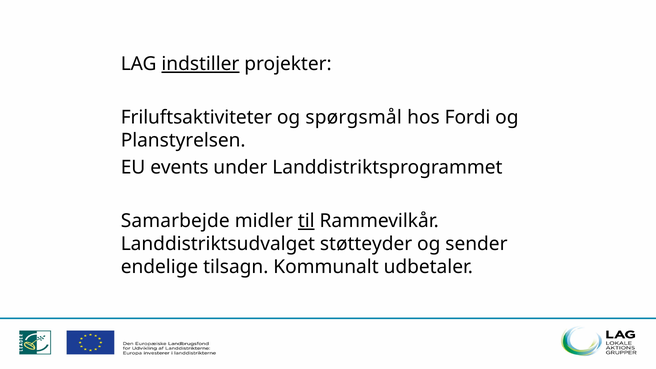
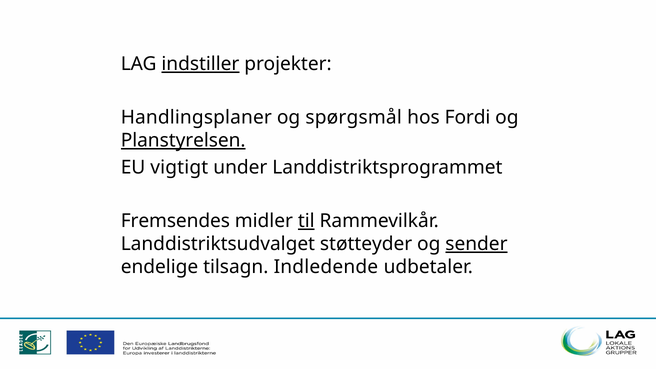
Friluftsaktiviteter: Friluftsaktiviteter -> Handlingsplaner (196, 118)
Planstyrelsen underline: none -> present (183, 141)
events: events -> vigtigt (179, 167)
Samarbejde: Samarbejde -> Fremsendes (175, 221)
sender underline: none -> present (476, 244)
Kommunalt: Kommunalt -> Indledende (326, 267)
